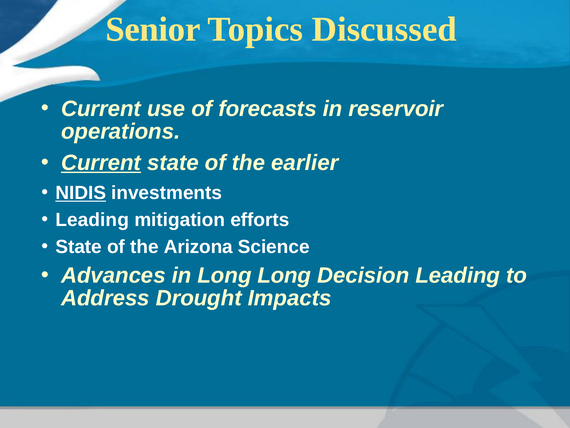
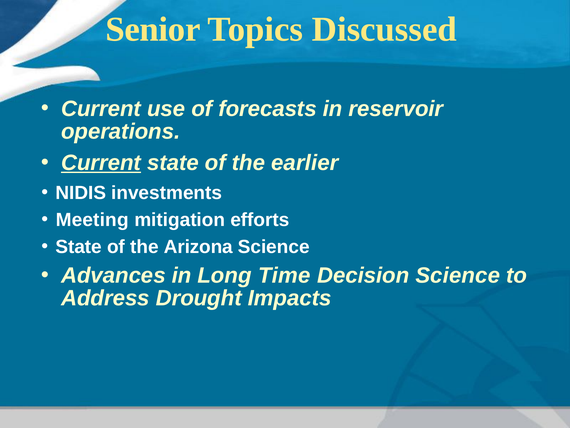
NIDIS underline: present -> none (81, 193)
Leading: Leading -> Meeting (92, 220)
Long Long: Long -> Time (284, 275)
Decision Leading: Leading -> Science (458, 275)
